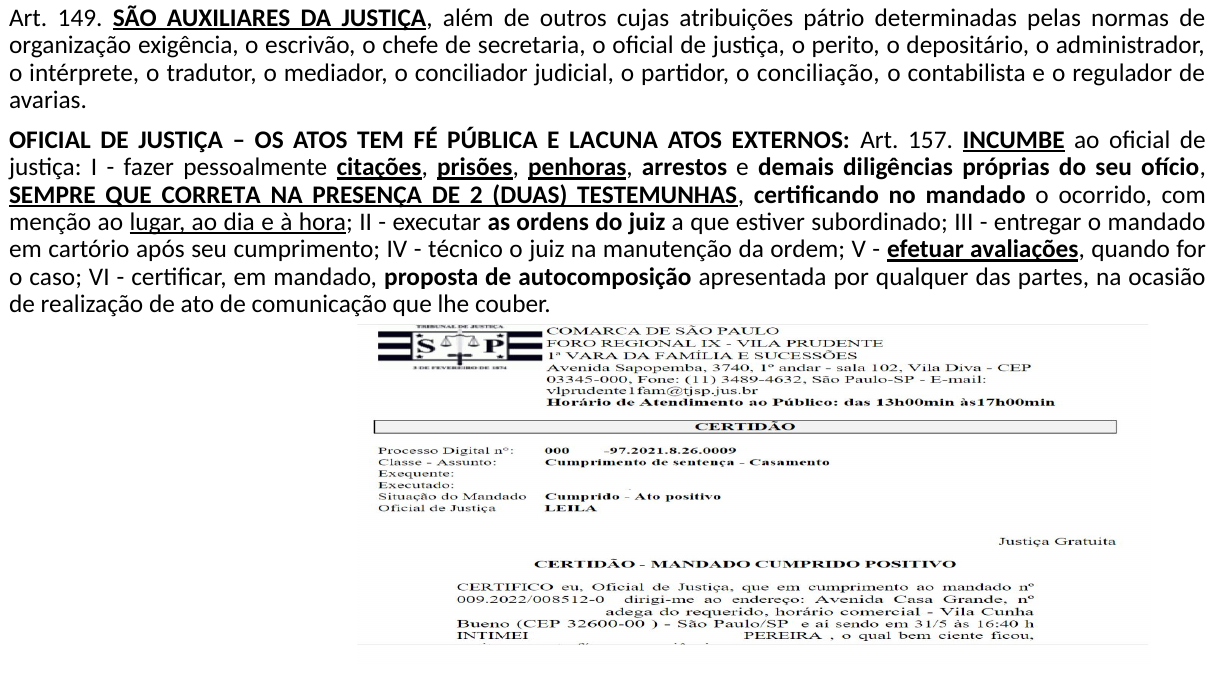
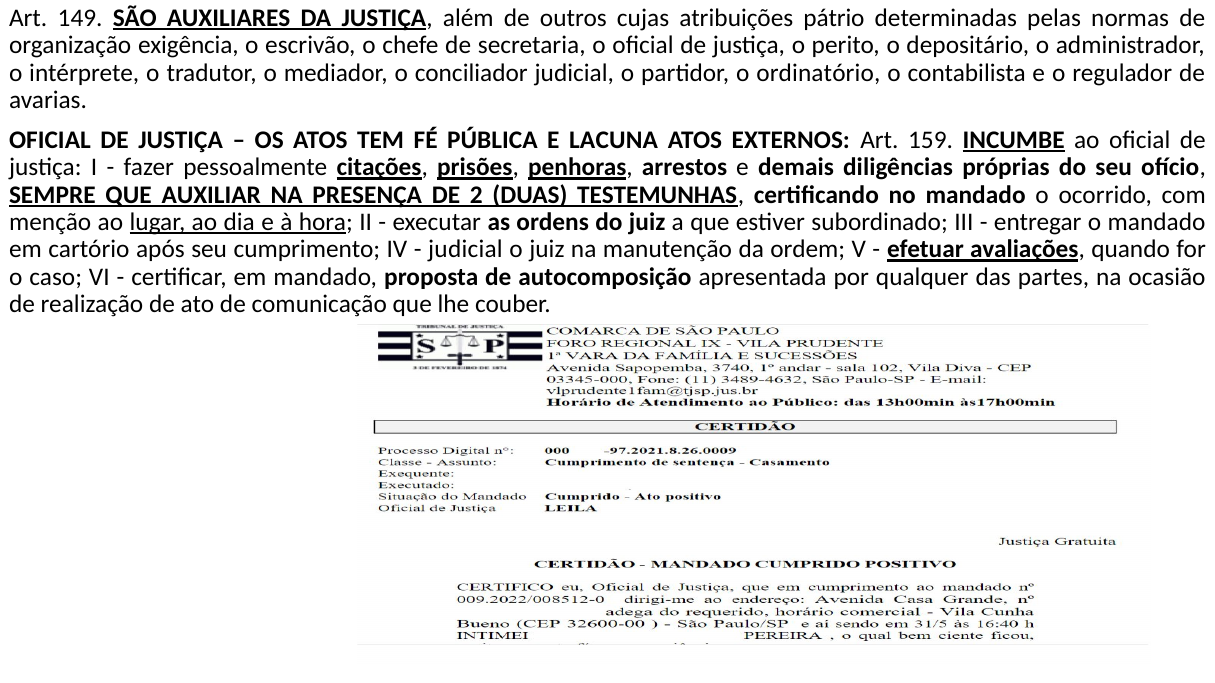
conciliação: conciliação -> ordinatório (818, 73)
157: 157 -> 159 (931, 140)
CORRETA: CORRETA -> AUXILIAR (211, 195)
técnico: técnico -> judicial (465, 250)
